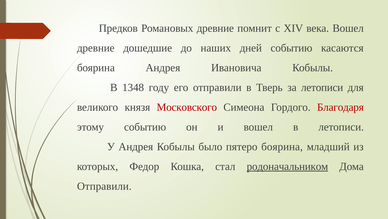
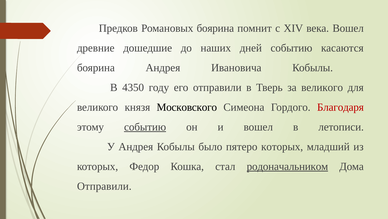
Романовых древние: древние -> боярина (215, 28)
1348: 1348 -> 4350 (133, 87)
за летописи: летописи -> великого (322, 87)
Московского colour: red -> black (187, 107)
событию underline: none -> present (145, 127)
пятеро боярина: боярина -> которых (282, 146)
